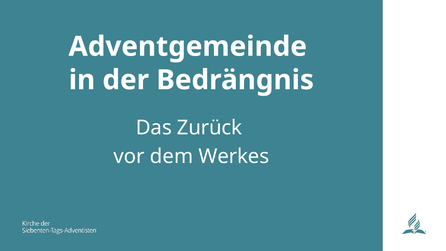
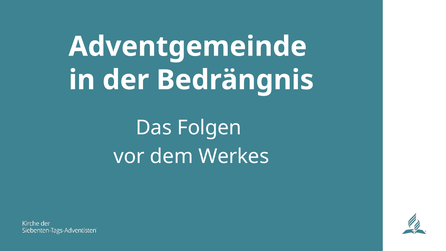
Zurück: Zurück -> Folgen (209, 128)
